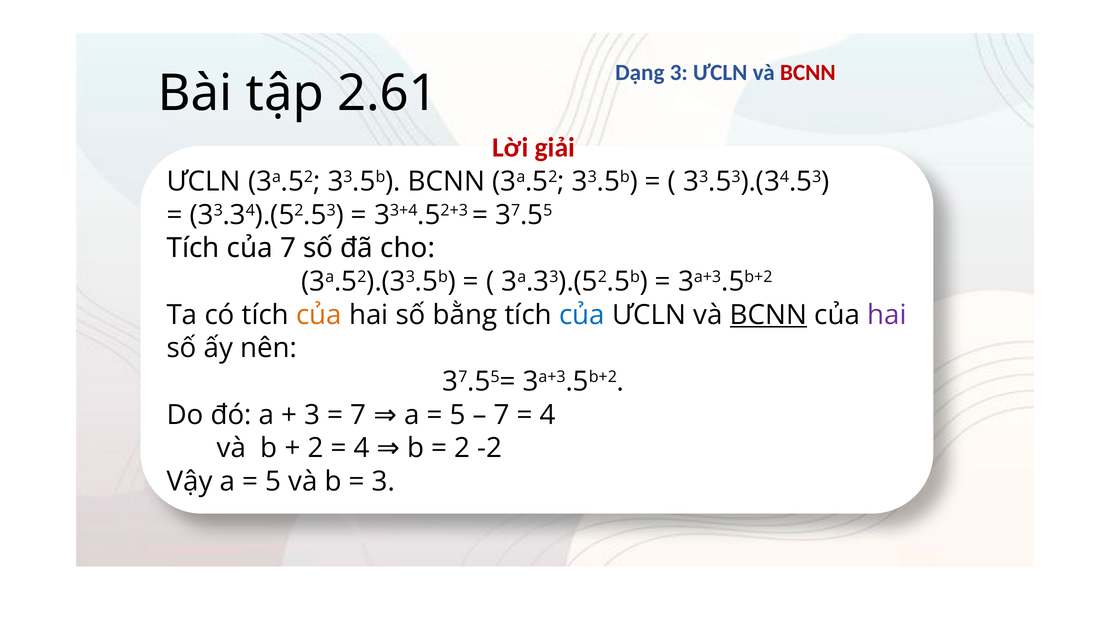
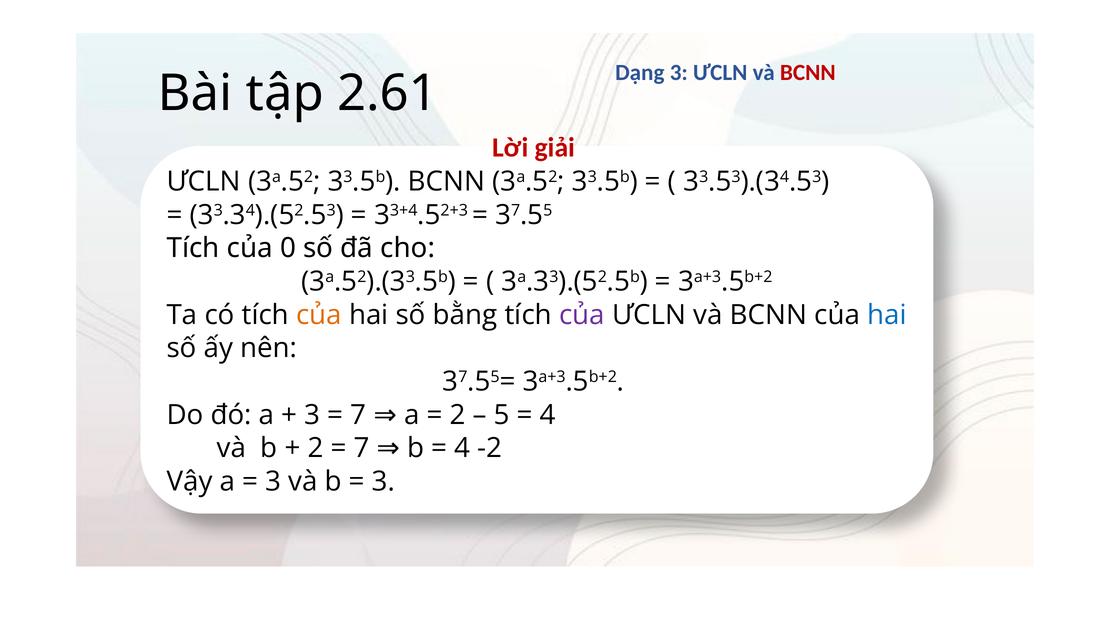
của 7: 7 -> 0 (288, 248)
của colour: blue -> purple (582, 315)
BCNN underline: present -> none (769, 315)
hai colour: purple -> blue (887, 315)
5: 5 -> 2 (458, 415)
7: 7 -> 5 (502, 415)
4: 4 -> 7 (362, 448)
2: 2 -> 4 (462, 448)
5: 5 -> 3 (273, 481)
